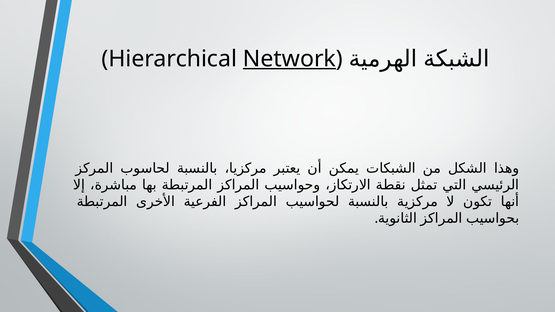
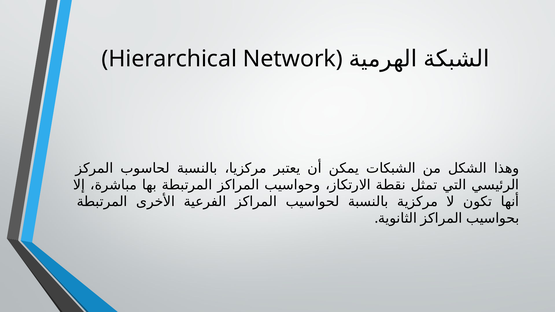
Network underline: present -> none (289, 59)
